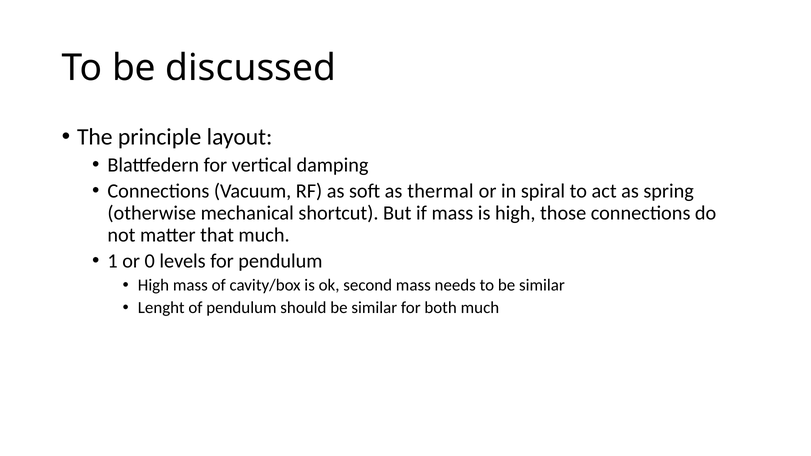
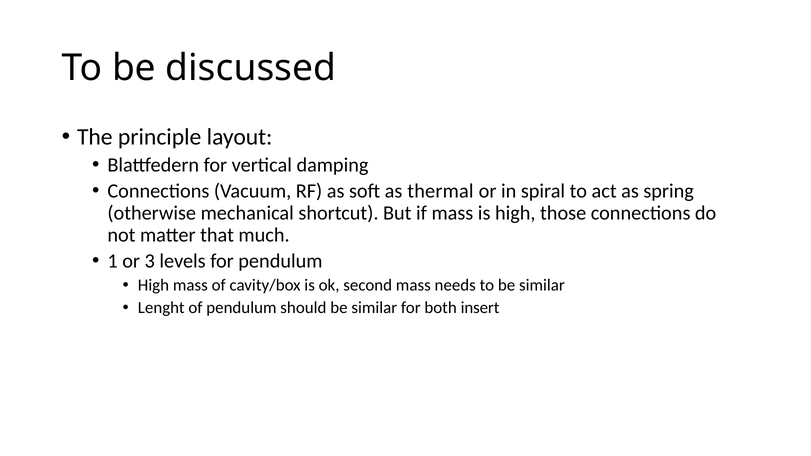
0: 0 -> 3 (150, 261)
both much: much -> insert (480, 308)
